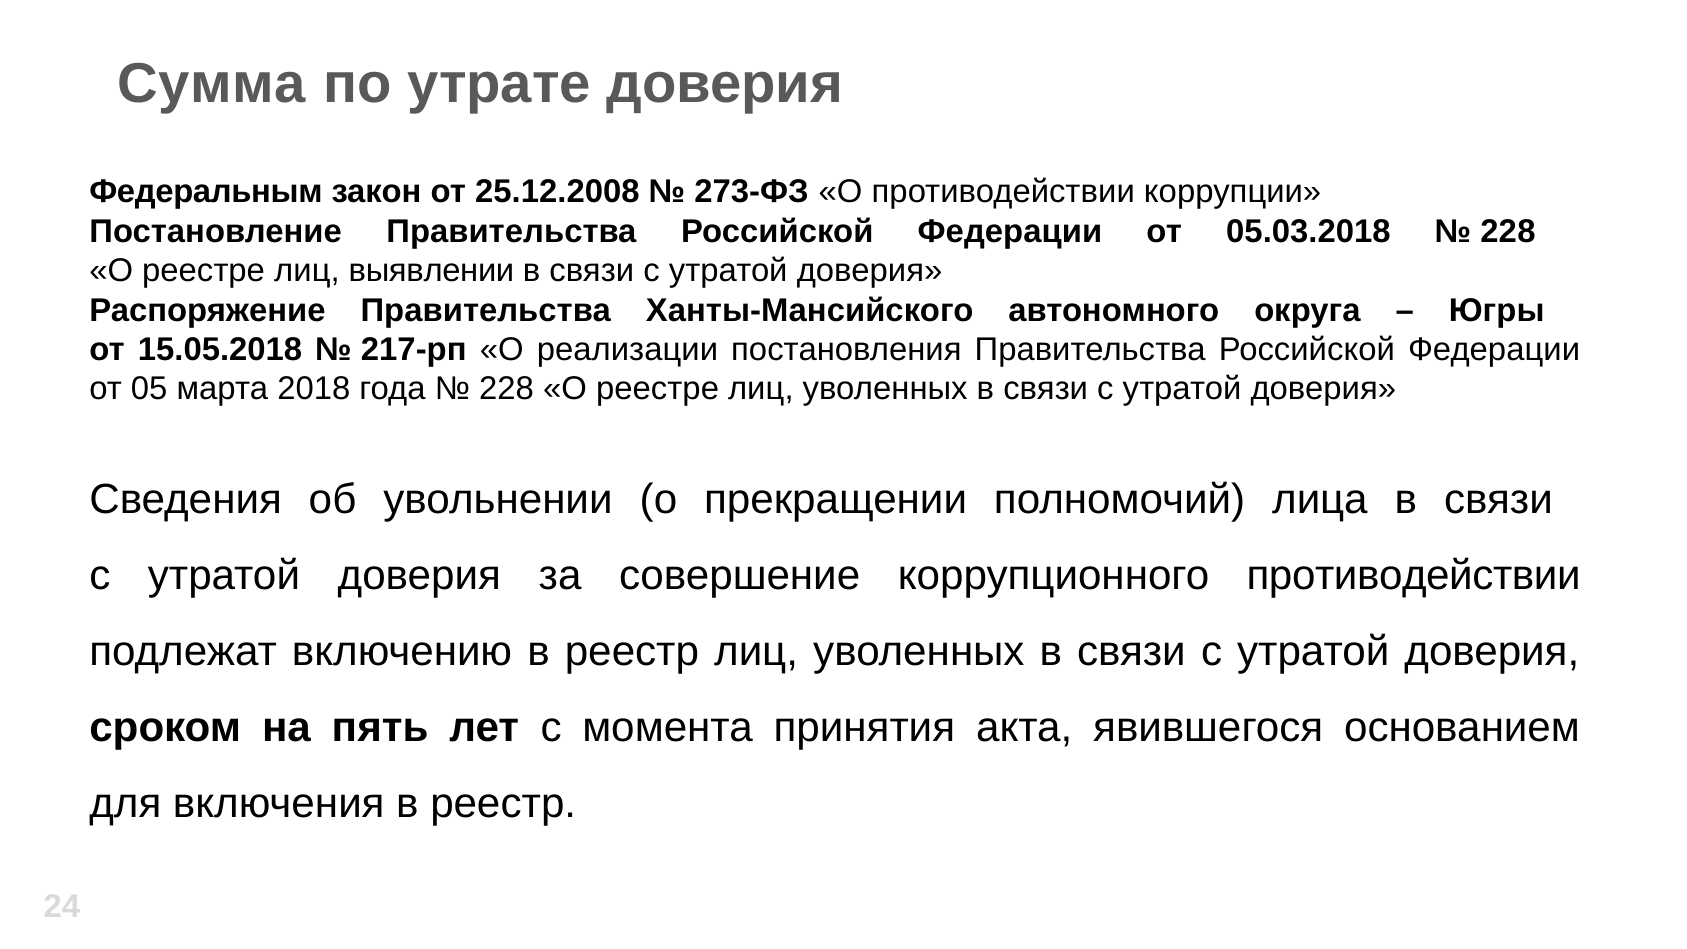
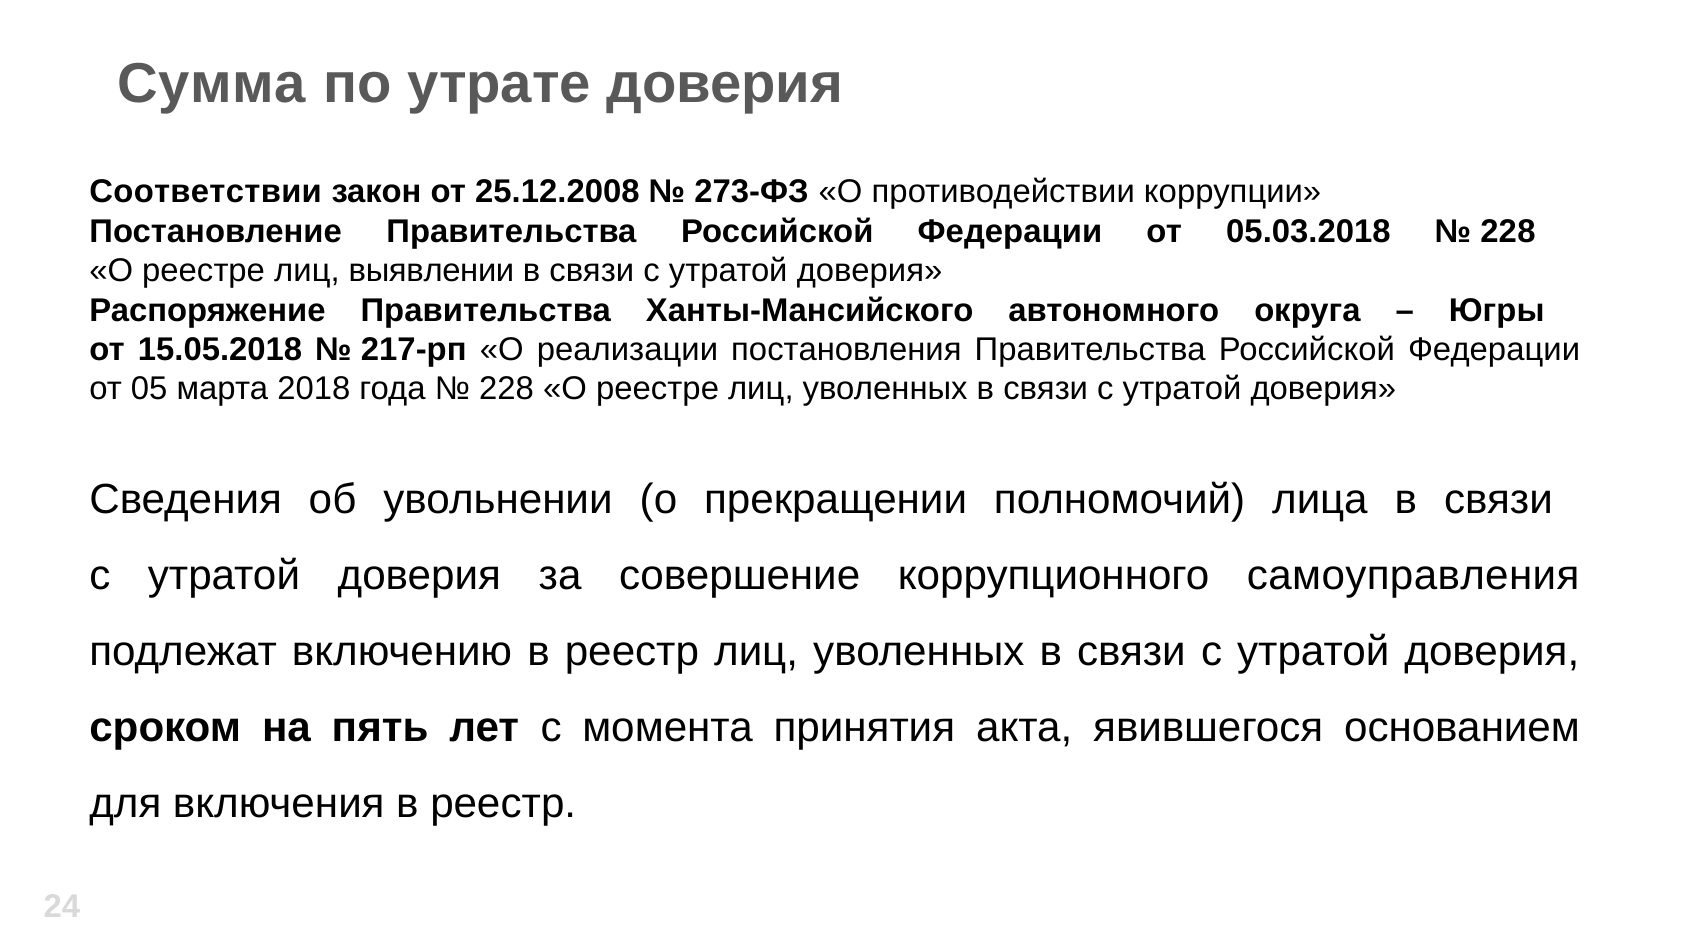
Федеральным: Федеральным -> Соответствии (206, 192)
коррупционного противодействии: противодействии -> самоуправления (1413, 575)
